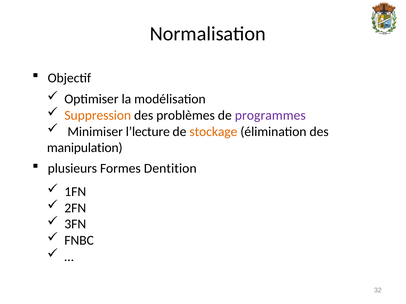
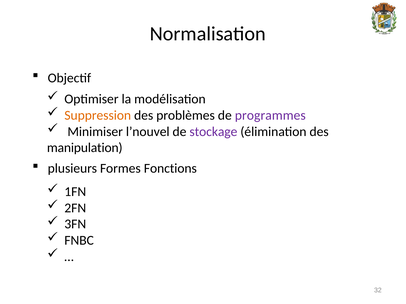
l’lecture: l’lecture -> l’nouvel (148, 132)
stockage colour: orange -> purple (213, 132)
Dentition: Dentition -> Fonctions (170, 169)
